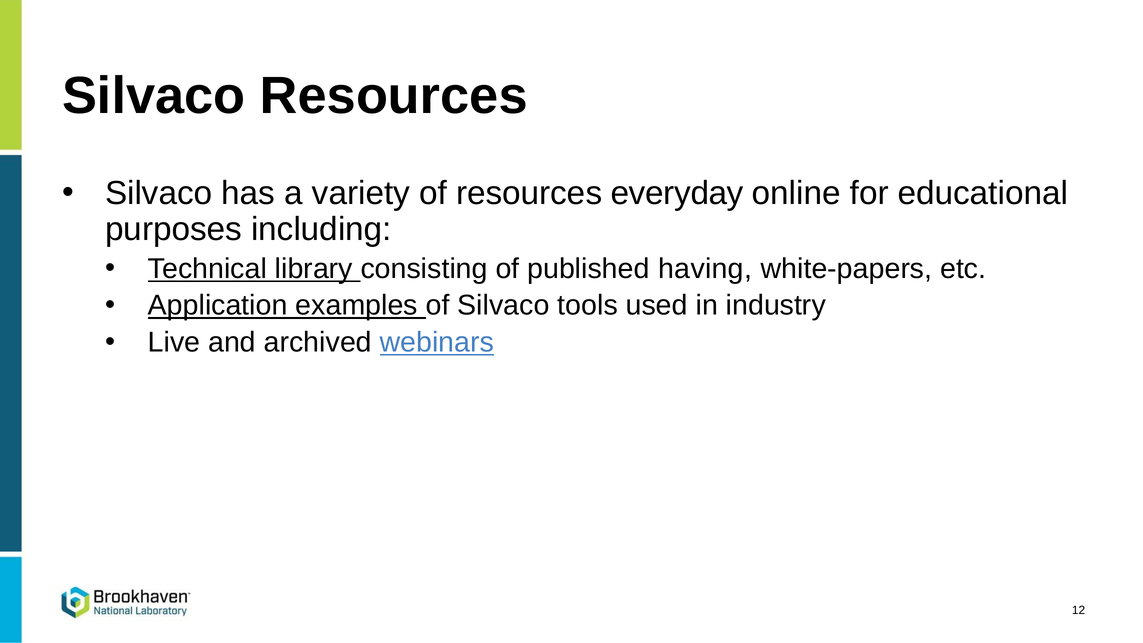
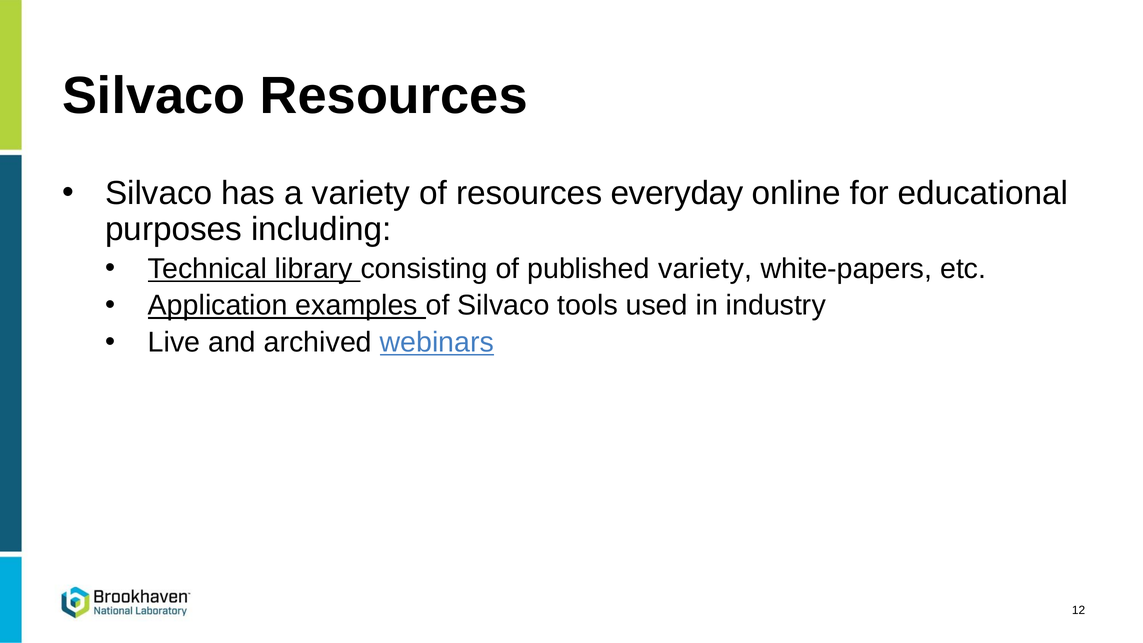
published having: having -> variety (705, 269)
